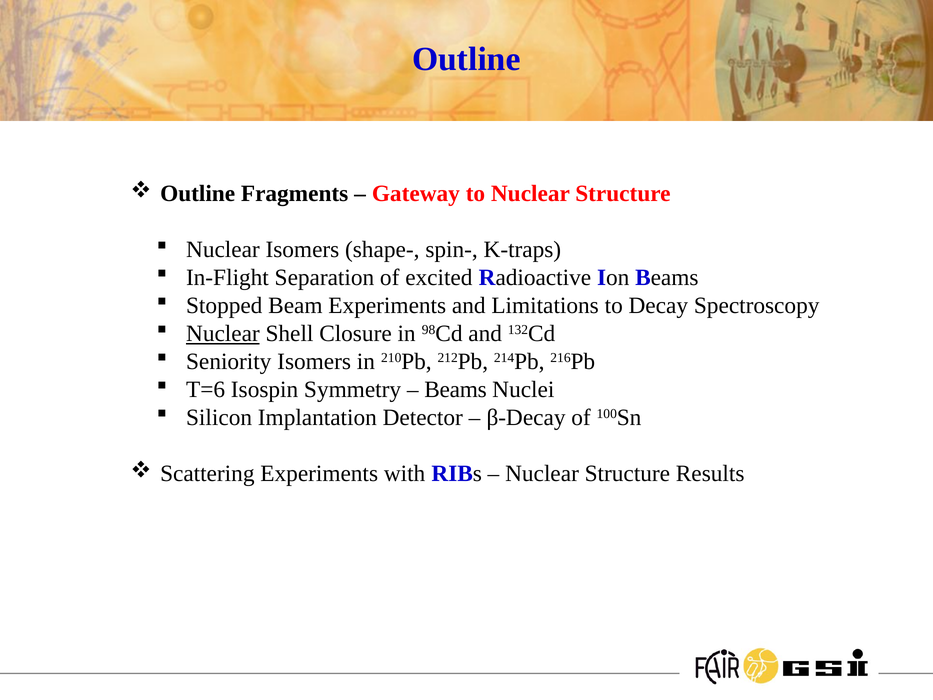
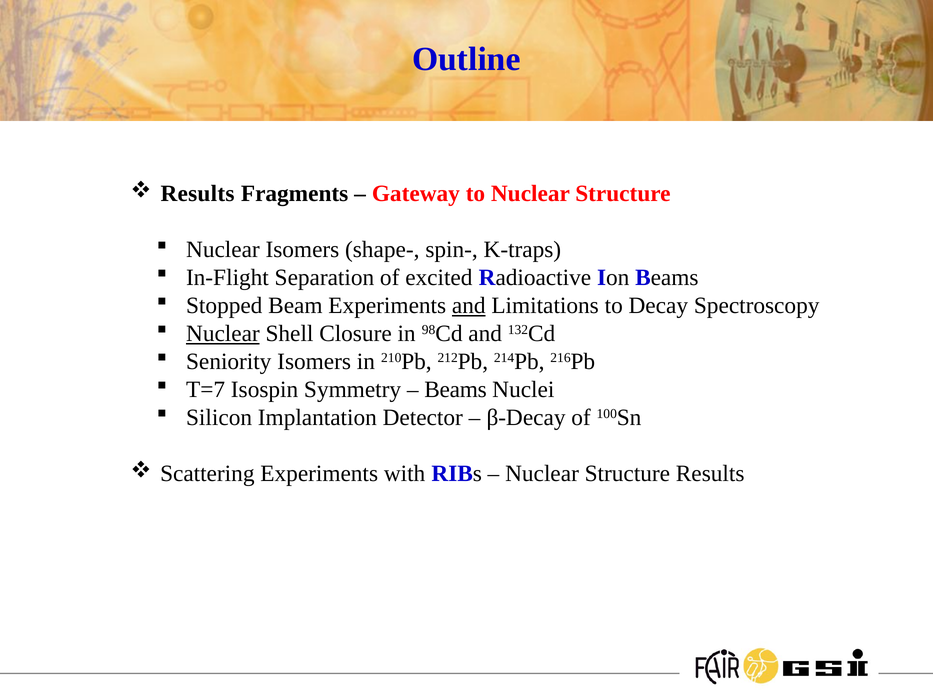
Outline: Outline -> Results (197, 194)
and underline: none -> present (469, 306)
T=6: T=6 -> T=7 (206, 390)
